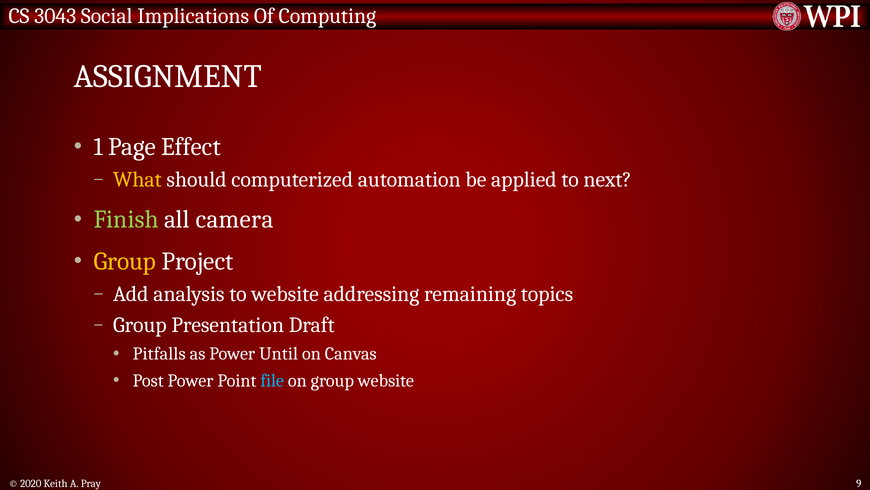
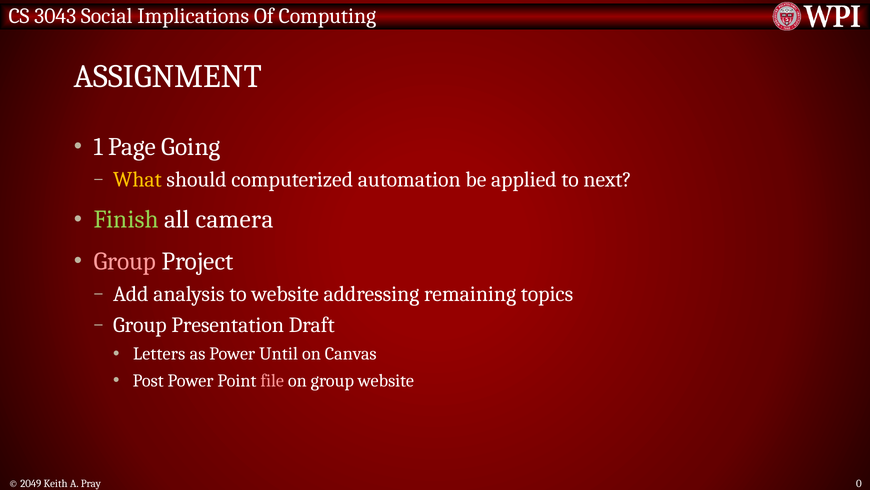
Effect: Effect -> Going (191, 147)
Group colour: yellow -> pink (125, 261)
Pitfalls: Pitfalls -> Letters (159, 353)
file colour: light blue -> pink (272, 380)
2020: 2020 -> 2049 (31, 483)
9: 9 -> 0 (859, 483)
